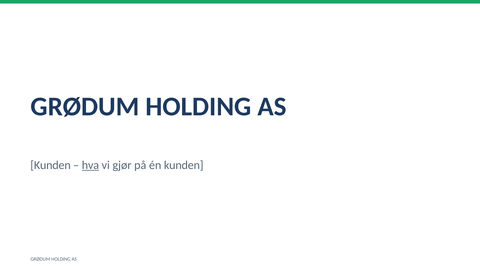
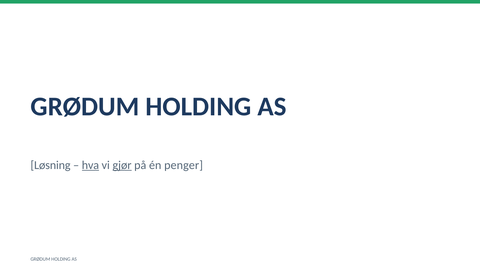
Kunden: Kunden -> Løsning (51, 165)
gjør underline: none -> present (122, 165)
én kunden: kunden -> penger (184, 165)
